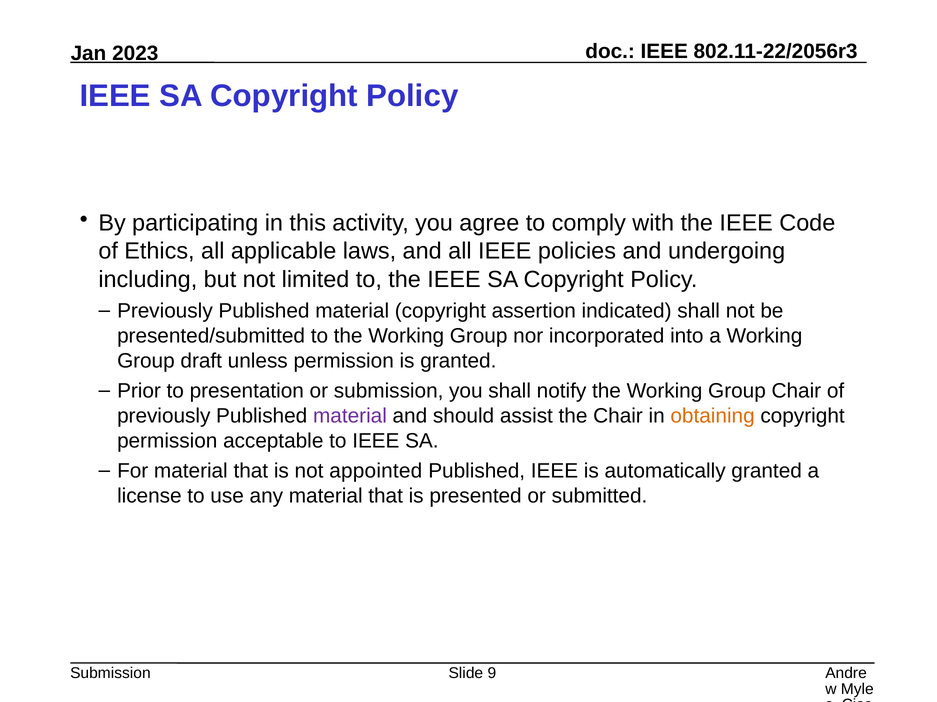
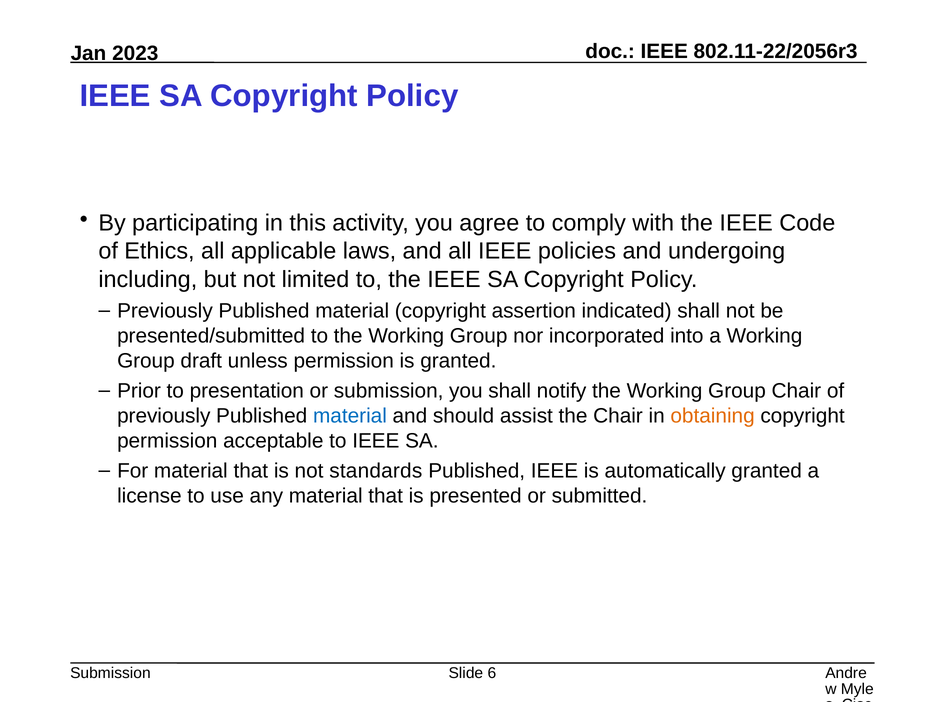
material colour: purple -> blue (350, 416)
appointed: appointed -> standards (376, 471)
9: 9 -> 6 (492, 674)
